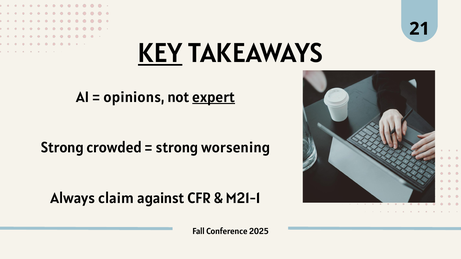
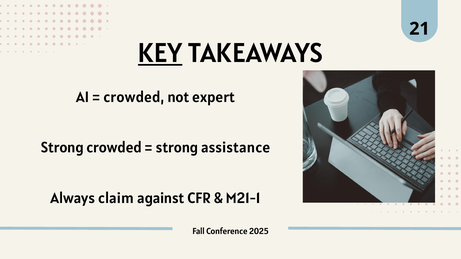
opinions: opinions -> crowded (134, 97)
expert underline: present -> none (214, 97)
worsening: worsening -> assistance (236, 148)
